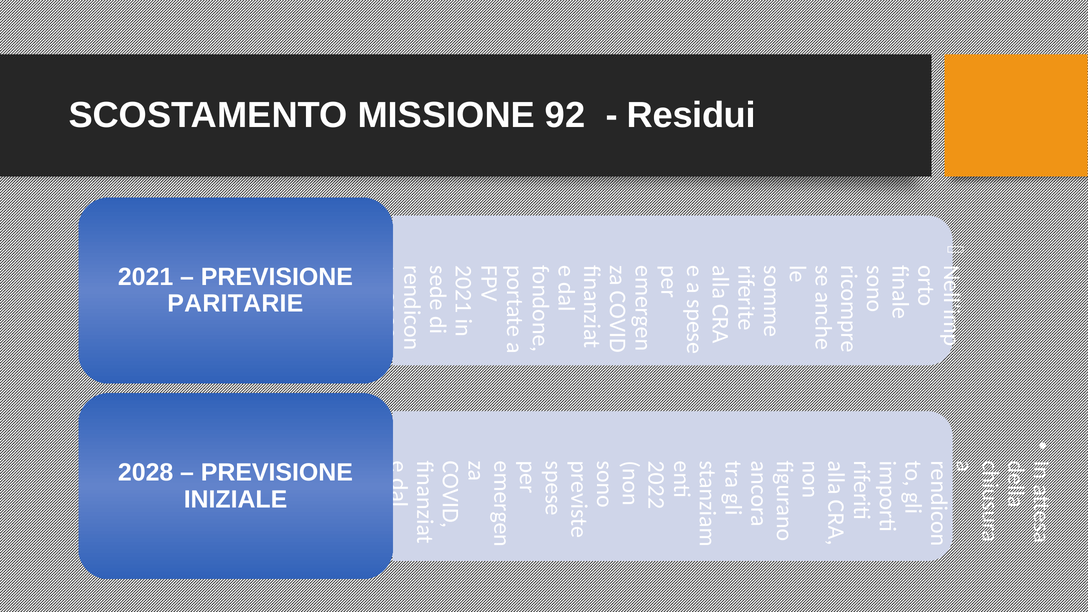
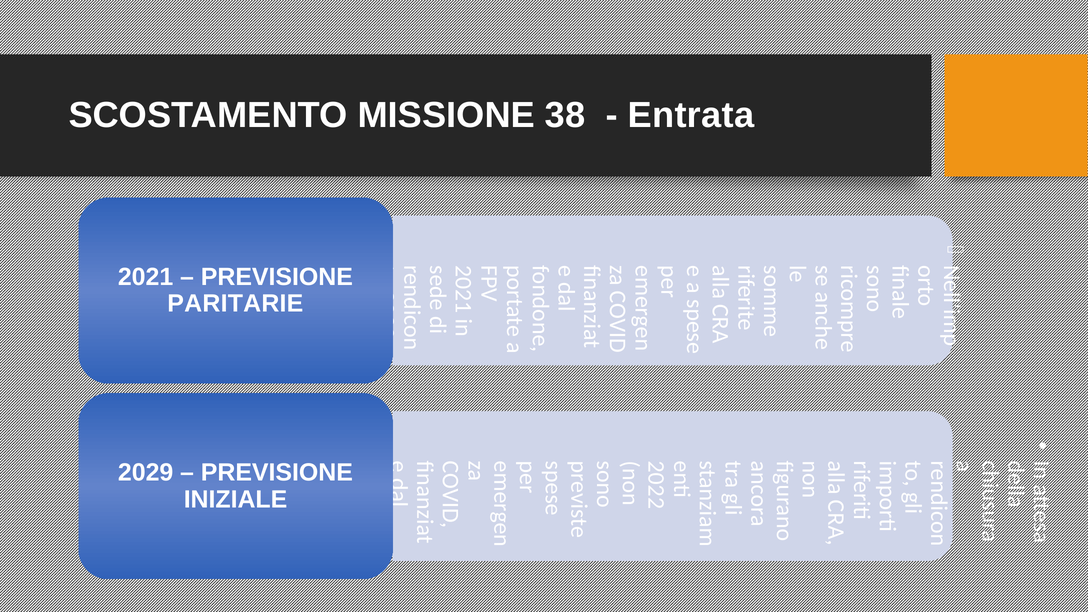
92: 92 -> 38 (565, 115)
Residui: Residui -> Entrata (691, 115)
2028: 2028 -> 2029 (146, 472)
